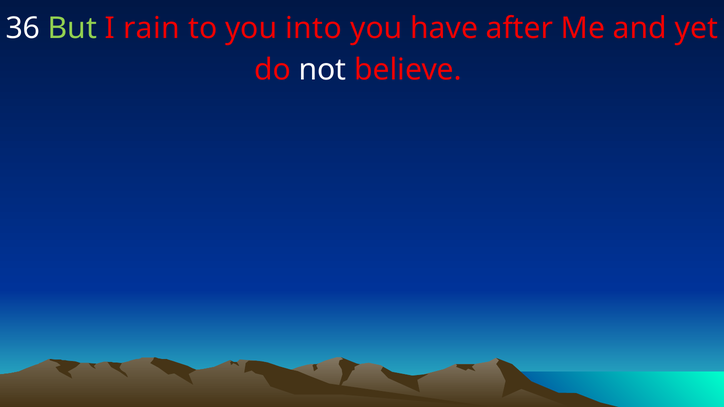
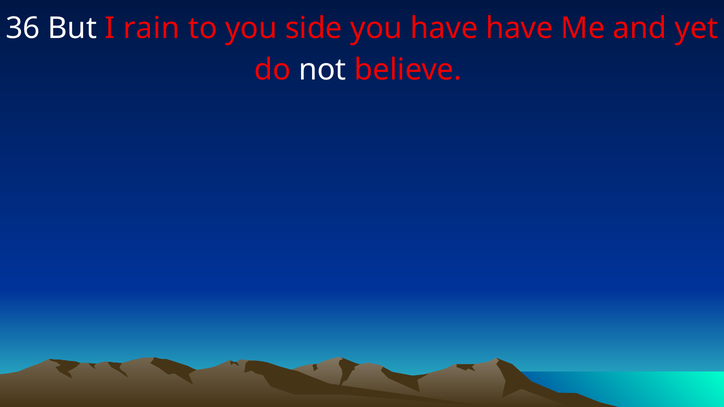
But colour: light green -> white (72, 28)
into: into -> side (314, 28)
have after: after -> have (519, 28)
